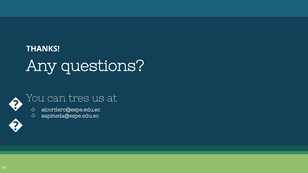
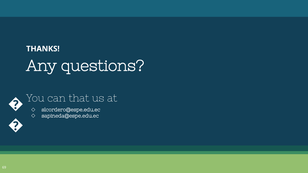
tres: tres -> that (79, 98)
